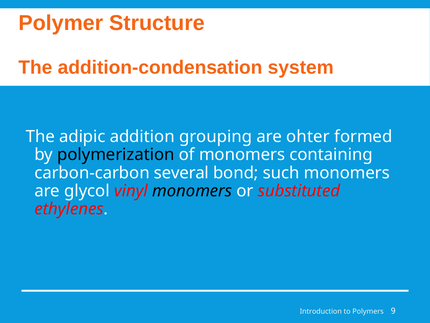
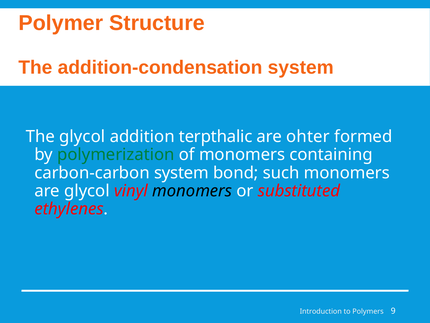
The adipic: adipic -> glycol (82, 136)
grouping: grouping -> terpthalic (216, 136)
polymerization colour: black -> green (116, 155)
carbon-carbon several: several -> system (181, 173)
